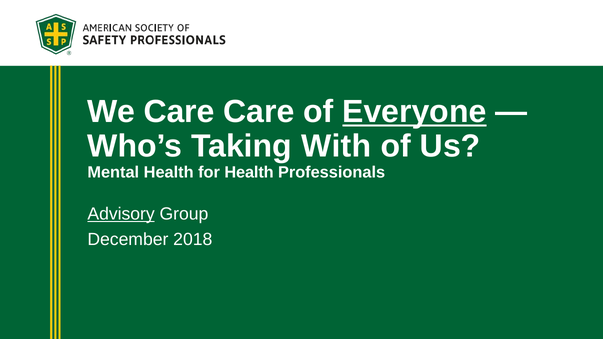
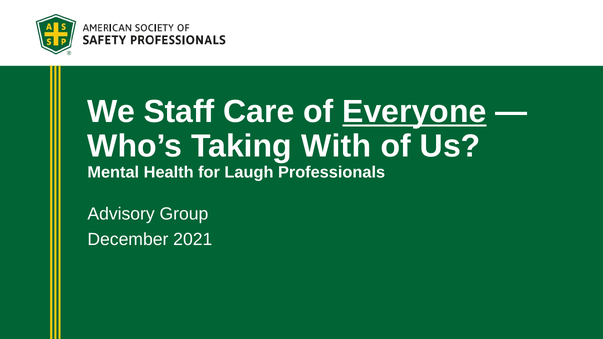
We Care: Care -> Staff (179, 112)
for Health: Health -> Laugh (249, 173)
Advisory underline: present -> none (121, 214)
2018: 2018 -> 2021 (193, 239)
